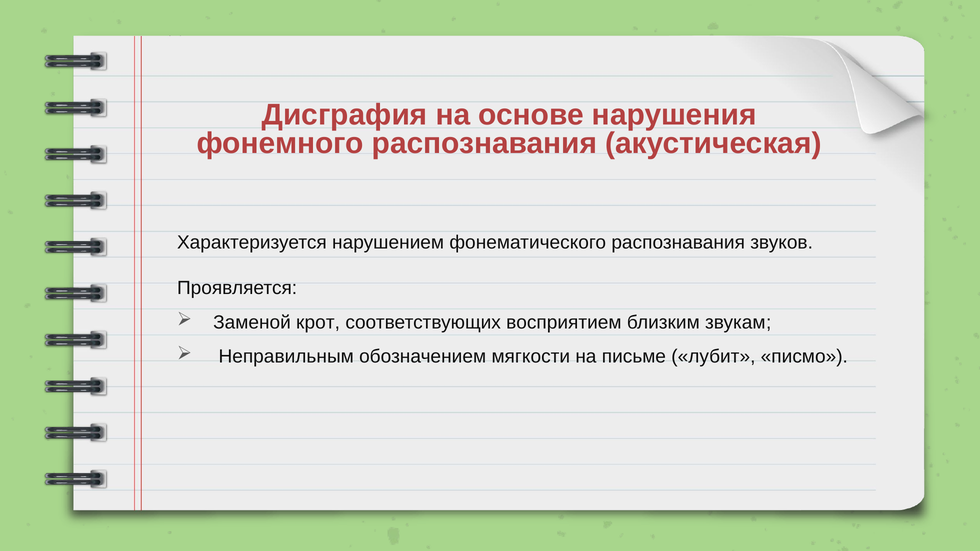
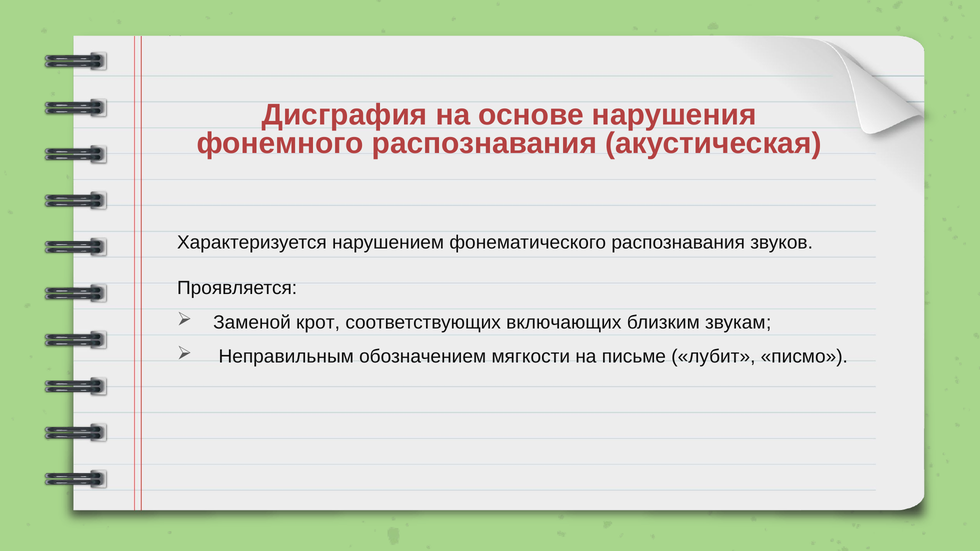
восприятием: восприятием -> включающих (564, 323)
